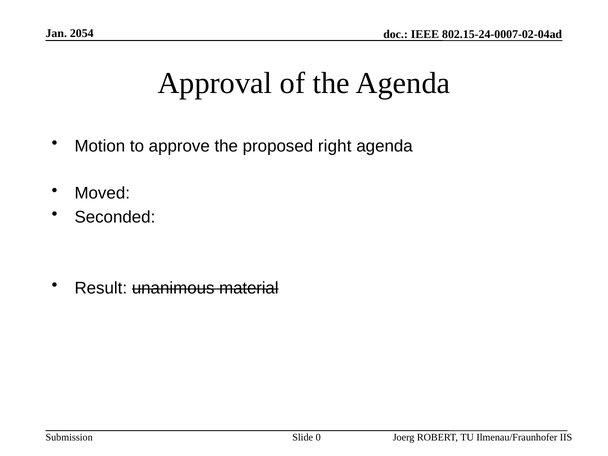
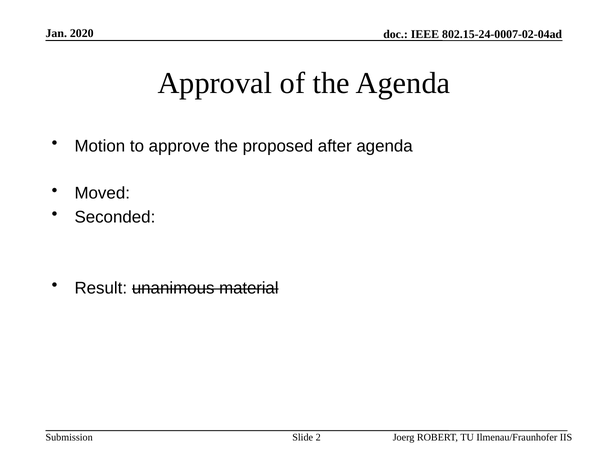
2054: 2054 -> 2020 (82, 33)
right: right -> after (335, 146)
0: 0 -> 2 (318, 437)
